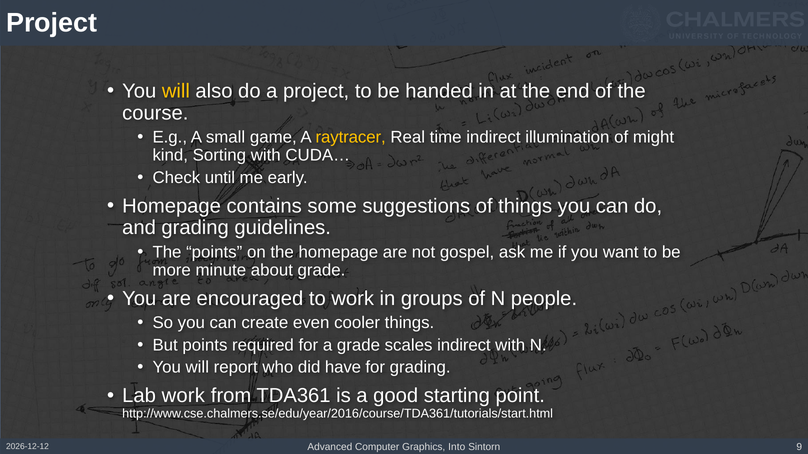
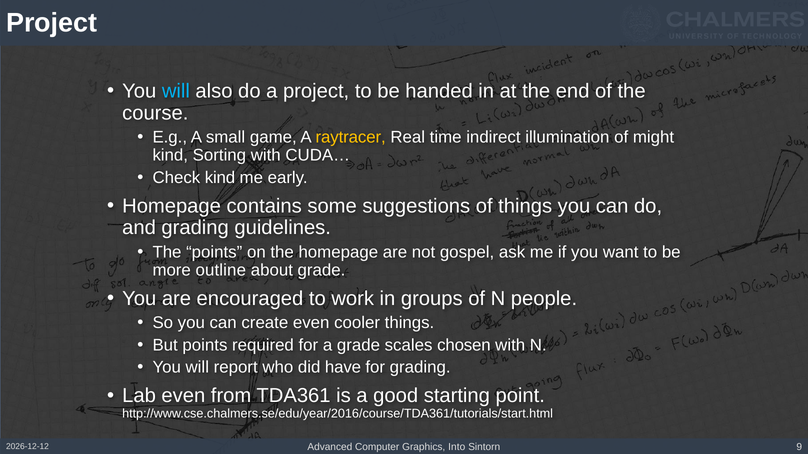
will colour: yellow -> light blue (176, 91)
Check until: until -> kind (220, 178)
minute: minute -> outline (221, 270)
scales indirect: indirect -> chosen (464, 345)
Lab work: work -> even (183, 396)
